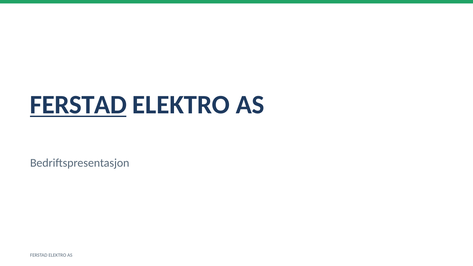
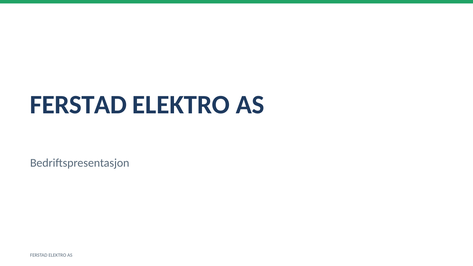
FERSTAD underline: present -> none (78, 105)
